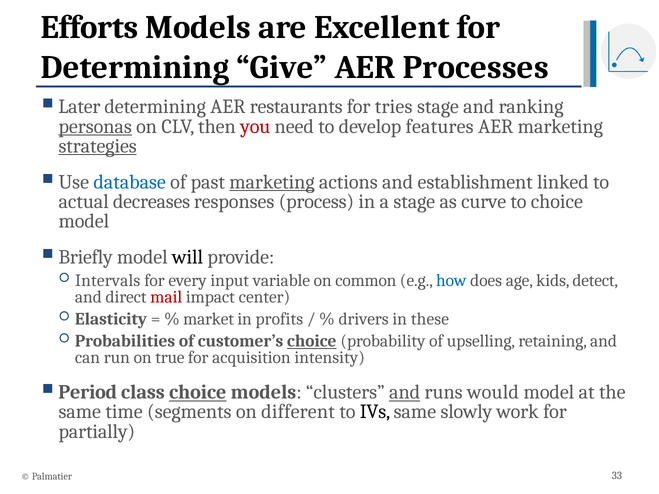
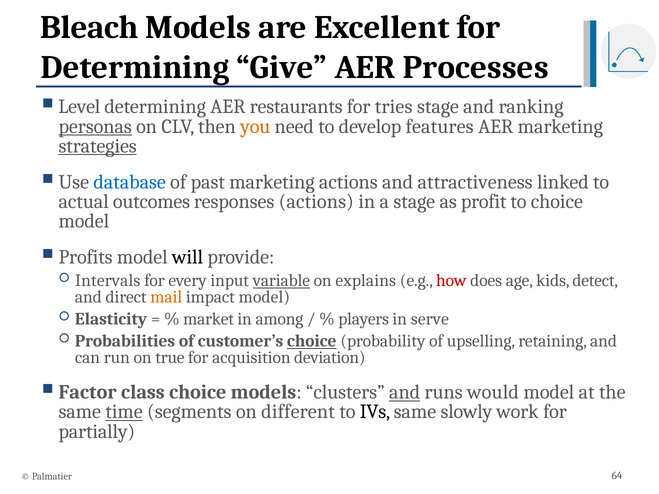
Efforts: Efforts -> Bleach (90, 28)
Later: Later -> Level (79, 107)
you colour: red -> orange (255, 126)
marketing underline: present -> none (272, 182)
establishment: establishment -> attractiveness (475, 182)
decreases: decreases -> outcomes (152, 202)
responses process: process -> actions (316, 202)
curve: curve -> profit (484, 202)
Briefly: Briefly -> Profits (86, 257)
variable underline: none -> present (281, 280)
common: common -> explains (366, 280)
how colour: blue -> red (451, 280)
mail colour: red -> orange (166, 297)
impact center: center -> model (264, 297)
profits: profits -> among (279, 319)
drivers: drivers -> players (364, 319)
these: these -> serve (430, 319)
intensity: intensity -> deviation (330, 358)
Period: Period -> Factor (88, 392)
choice underline: present -> none (198, 392)
time underline: none -> present (124, 412)
33: 33 -> 64 (617, 476)
